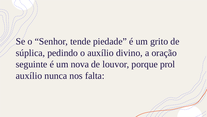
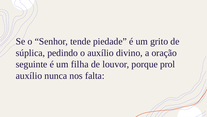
nova: nova -> filha (80, 64)
